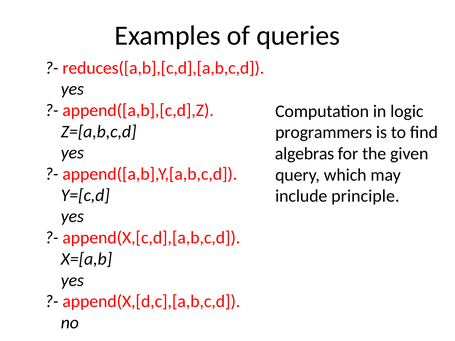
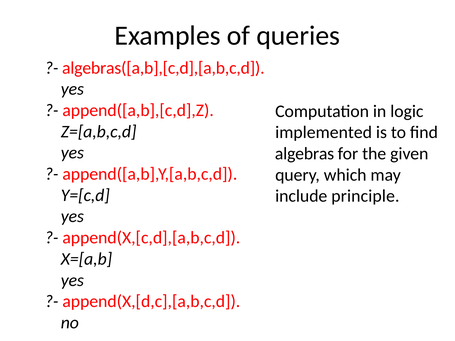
reduces([a,b],[c,d],[a,b,c,d: reduces([a,b],[c,d],[a,b,c,d -> algebras([a,b],[c,d],[a,b,c,d (163, 68)
programmers: programmers -> implemented (324, 133)
